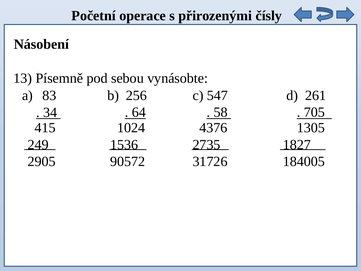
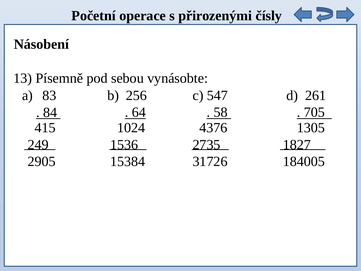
34: 34 -> 84 (50, 112)
90572: 90572 -> 15384 (128, 161)
